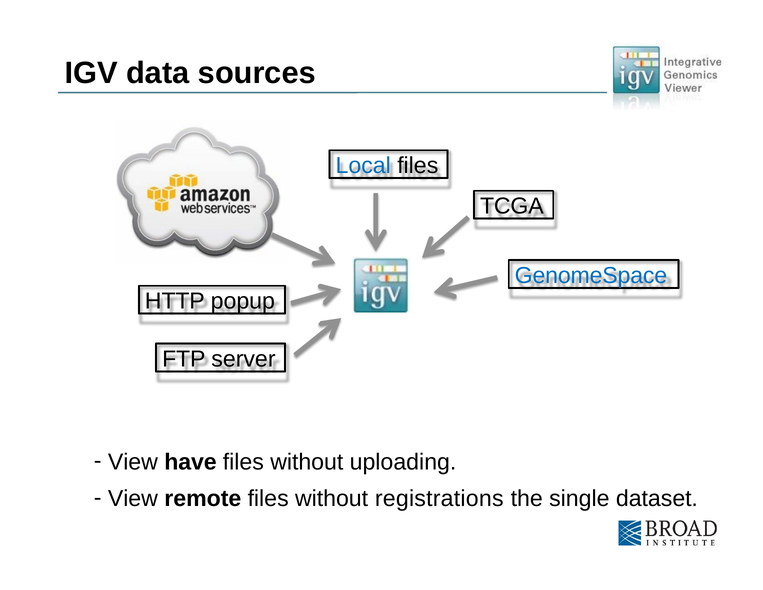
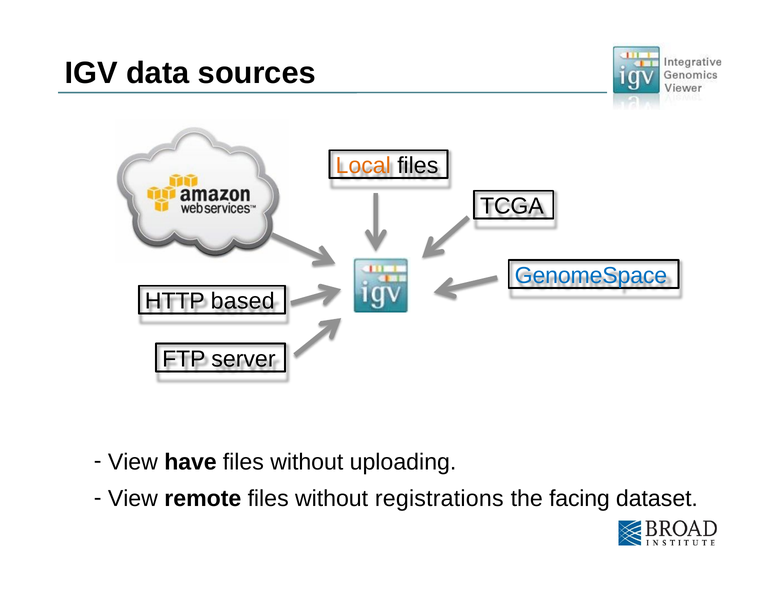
Local colour: blue -> orange (363, 166)
popup: popup -> based (243, 301)
single: single -> facing (579, 498)
